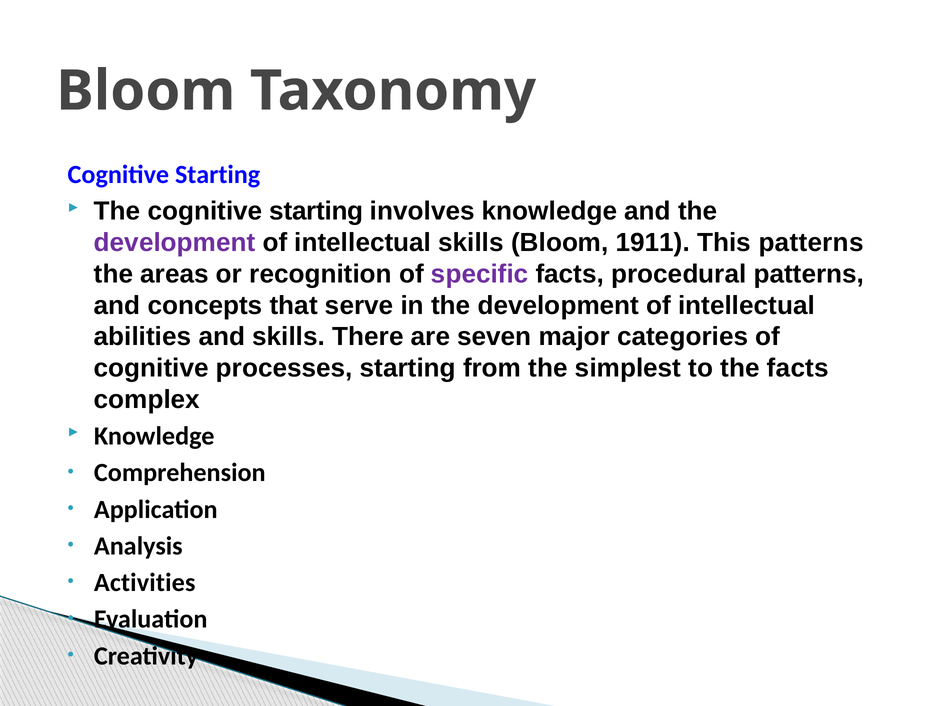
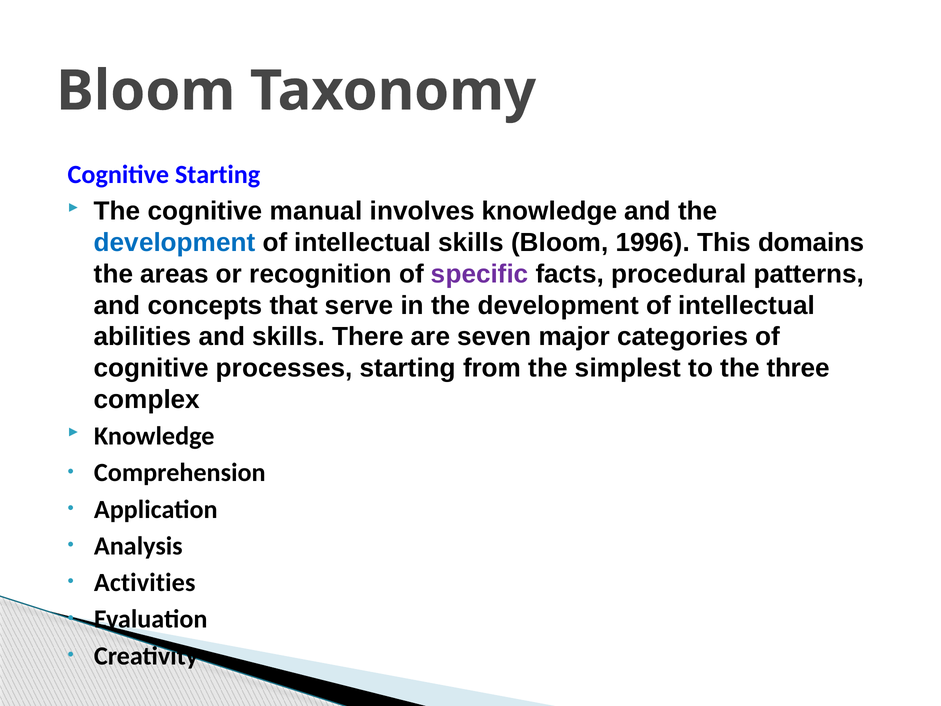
The cognitive starting: starting -> manual (316, 211)
development colour: purple -> blue (175, 243)
1911: 1911 -> 1996 (653, 243)
This patterns: patterns -> domains (811, 243)
the facts: facts -> three (798, 368)
